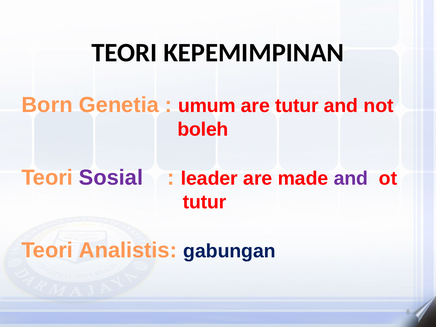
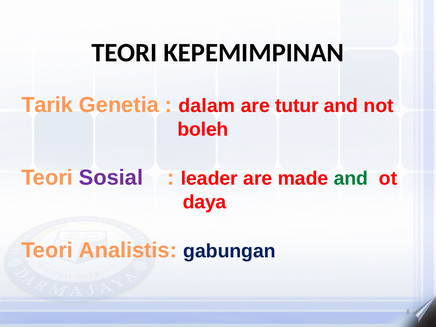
Born: Born -> Tarik (47, 105)
umum: umum -> dalam (207, 106)
and colour: purple -> green (351, 178)
tutur: tutur -> daya (205, 202)
